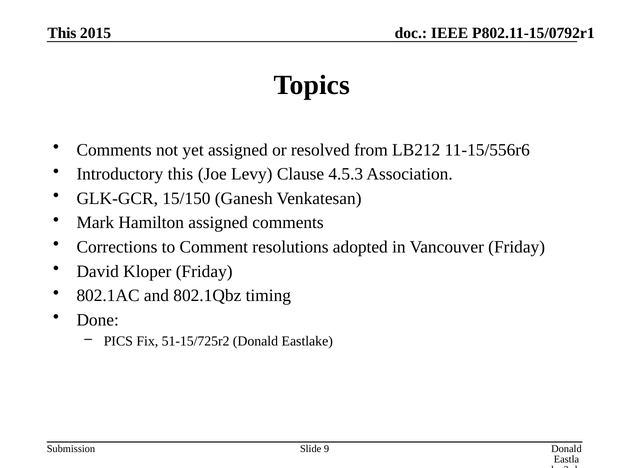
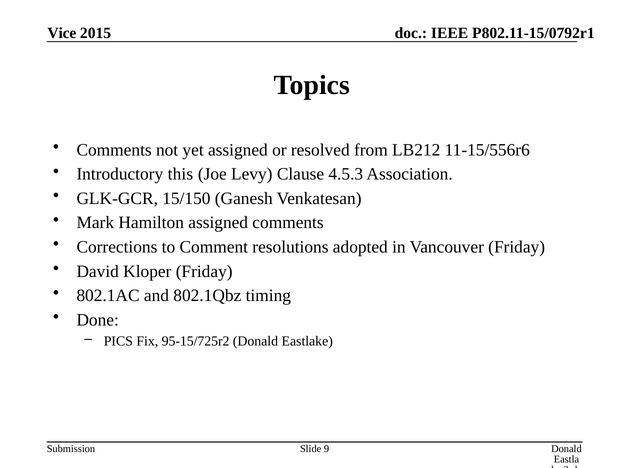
This: This -> Vice (62, 33)
51-15/725r2: 51-15/725r2 -> 95-15/725r2 (196, 341)
